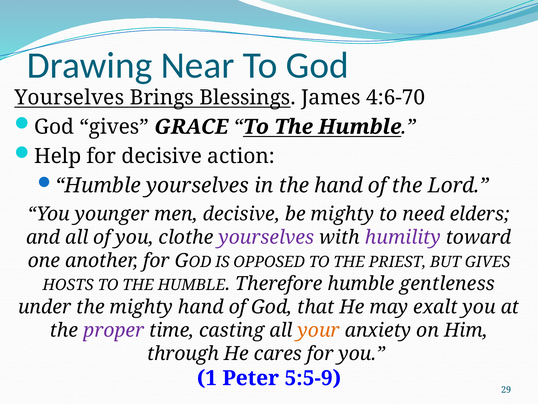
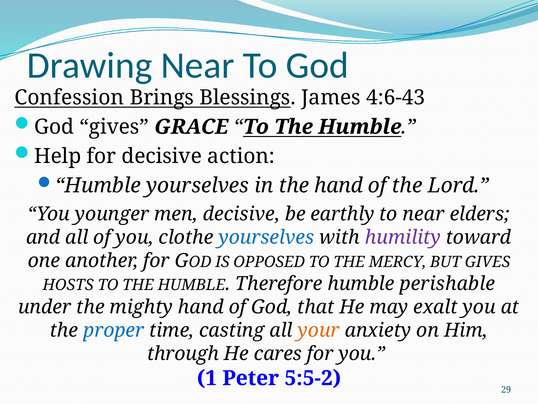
Yourselves: Yourselves -> Confession (69, 97)
4:6-70: 4:6-70 -> 4:6-43 (396, 97)
be mighty: mighty -> earthly (342, 214)
to need: need -> near (423, 214)
yourselves colour: purple -> blue (266, 237)
PRIEST: PRIEST -> MERCY (398, 262)
gentleness: gentleness -> perishable (447, 284)
proper colour: purple -> blue (114, 330)
5:5-9: 5:5-9 -> 5:5-2 (313, 378)
